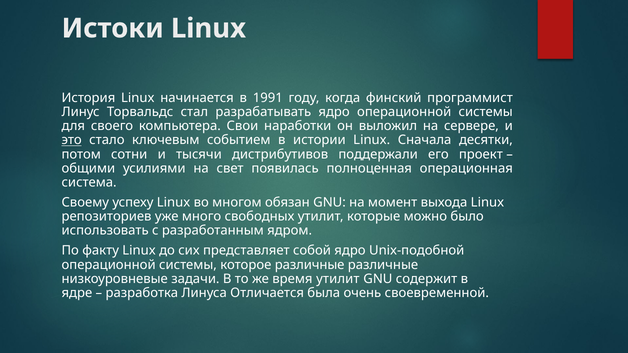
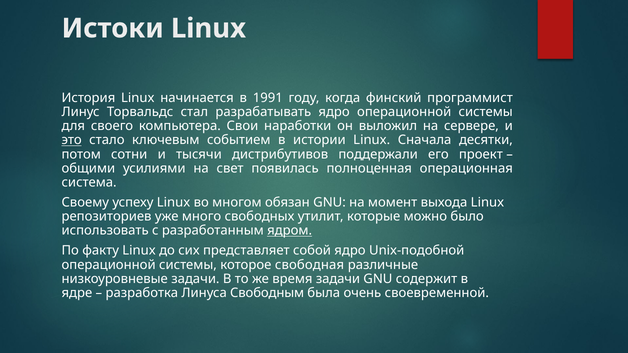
ядром underline: none -> present (290, 231)
которое различные: различные -> свободная (310, 265)
время утилит: утилит -> задачи (338, 279)
Отличается: Отличается -> Свободным (267, 293)
